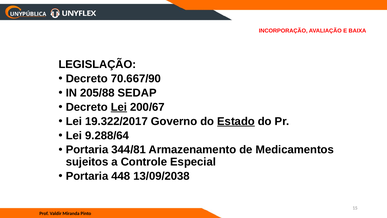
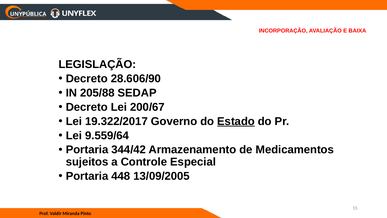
70.667/90: 70.667/90 -> 28.606/90 (136, 79)
Lei underline: present -> none (119, 107)
9.288/64: 9.288/64 -> 9.559/64 (107, 135)
344/81: 344/81 -> 344/42 (129, 150)
13/09/2038: 13/09/2038 -> 13/09/2005 (162, 176)
